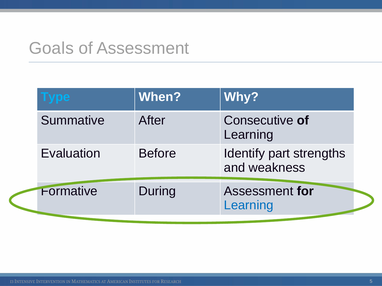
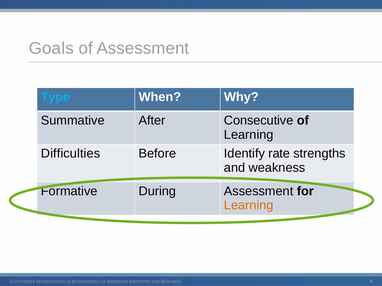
Evaluation: Evaluation -> Difficulties (71, 154)
part: part -> rate (279, 154)
Learning colour: blue -> orange (249, 206)
